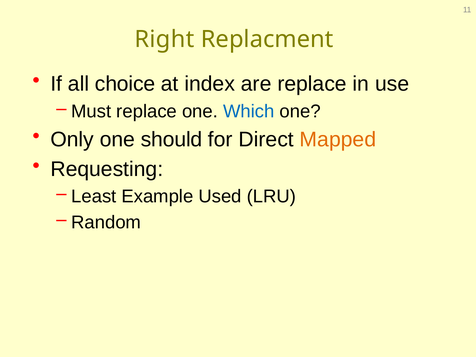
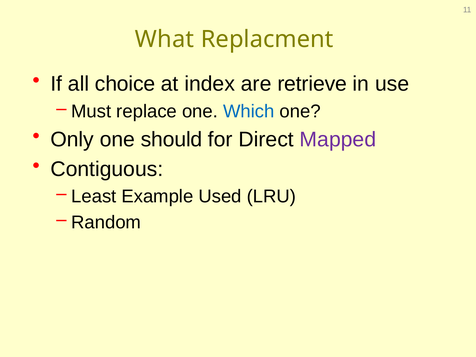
Right: Right -> What (164, 39)
are replace: replace -> retrieve (312, 84)
Mapped colour: orange -> purple (338, 140)
Requesting: Requesting -> Contiguous (107, 169)
